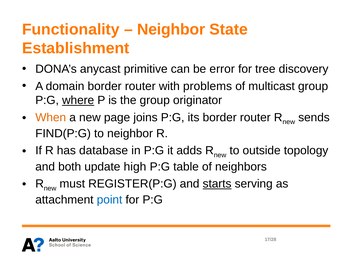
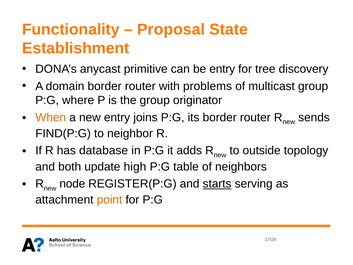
Neighbor: Neighbor -> Proposal (171, 29)
be error: error -> entry (222, 69)
where underline: present -> none (78, 100)
new page: page -> entry (117, 117)
must: must -> node (72, 184)
point colour: blue -> orange (110, 200)
